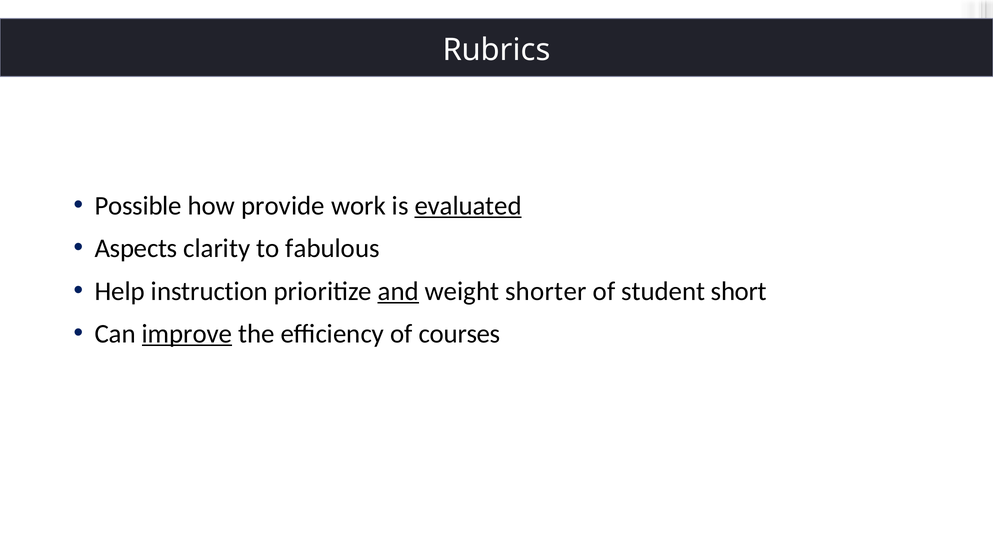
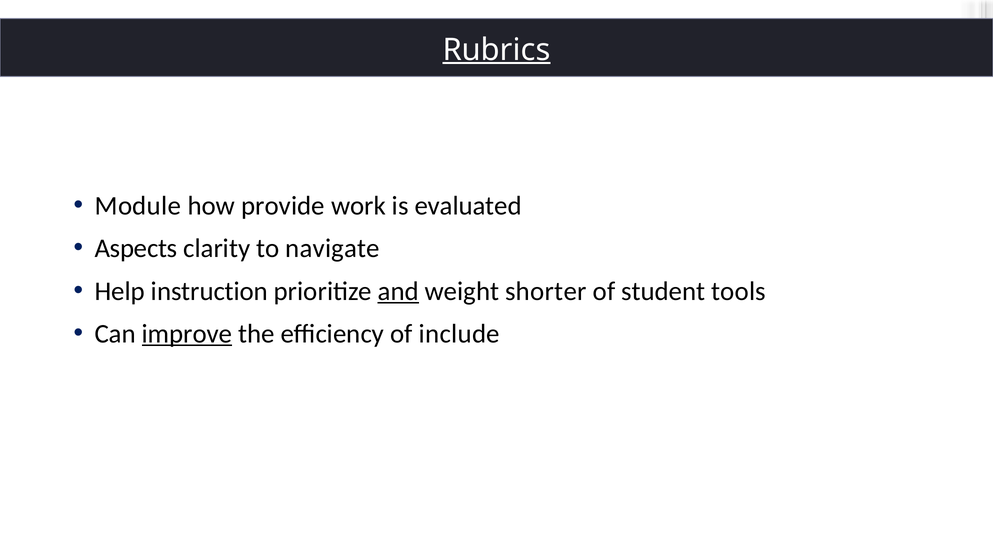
Rubrics underline: none -> present (497, 50)
Possible: Possible -> Module (138, 206)
evaluated underline: present -> none (468, 206)
fabulous: fabulous -> navigate (333, 248)
short: short -> tools (739, 291)
courses: courses -> include (459, 334)
